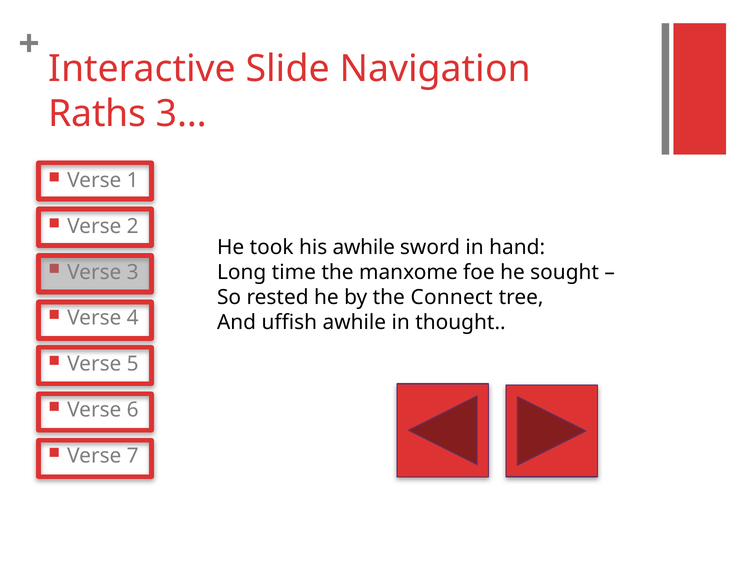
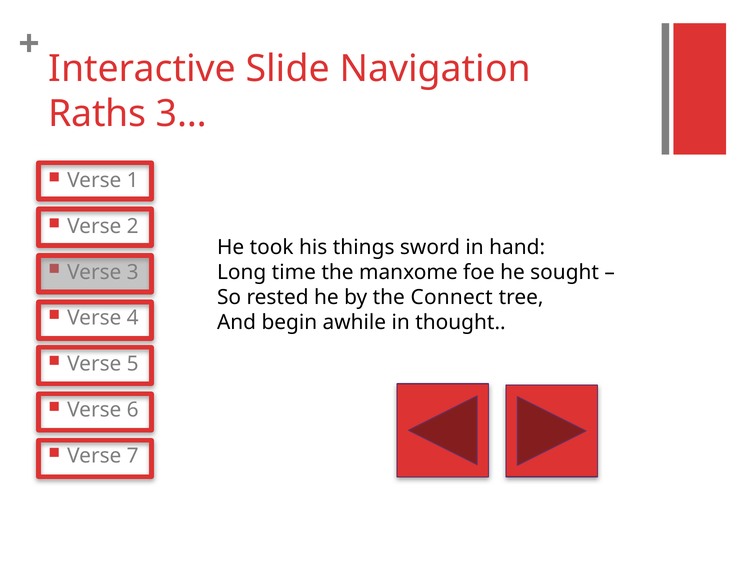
his awhile: awhile -> things (364, 247)
uffish: uffish -> begin (289, 322)
